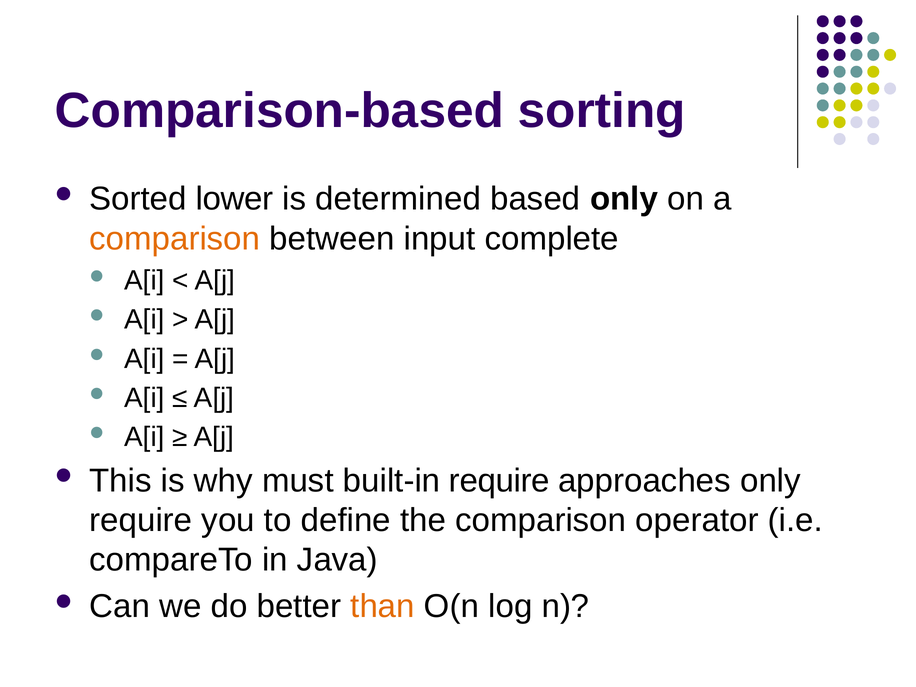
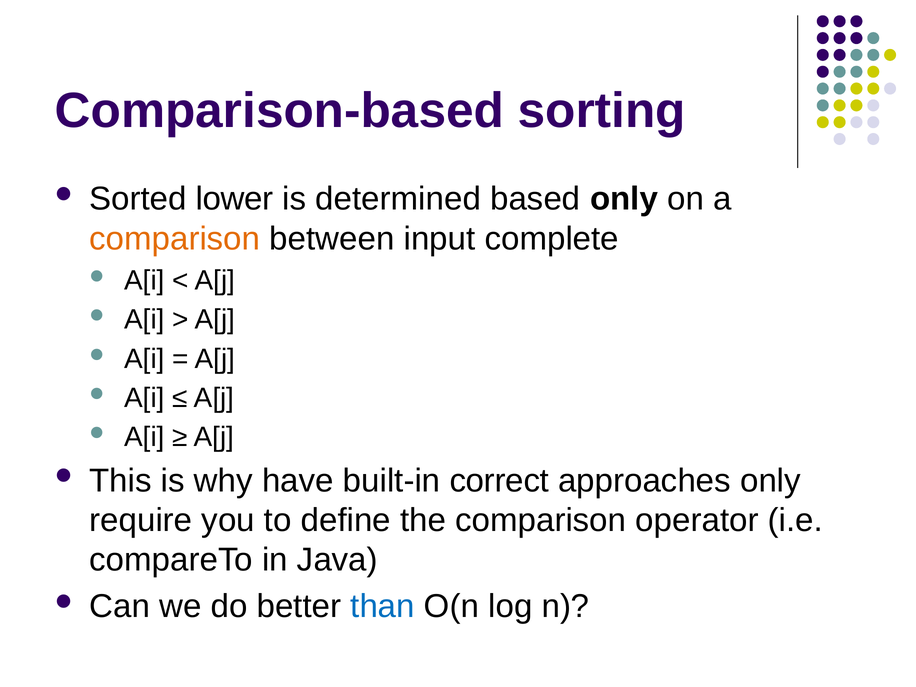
must: must -> have (298, 481)
built-in require: require -> correct (499, 481)
than colour: orange -> blue (383, 606)
